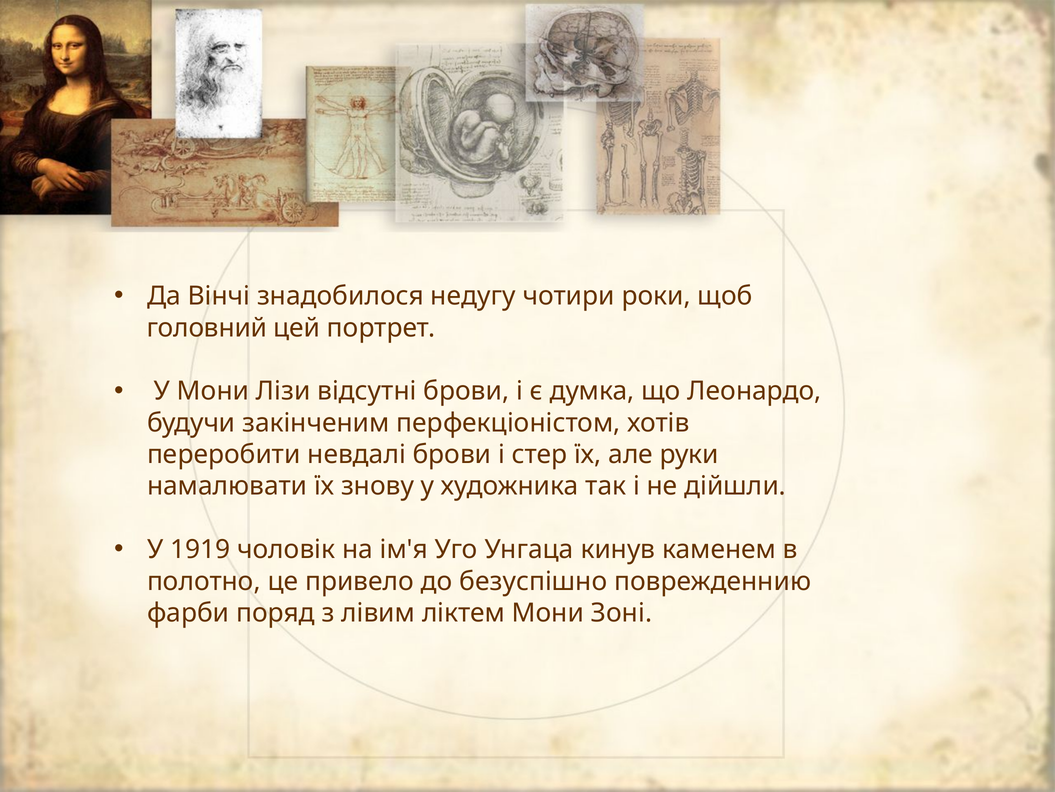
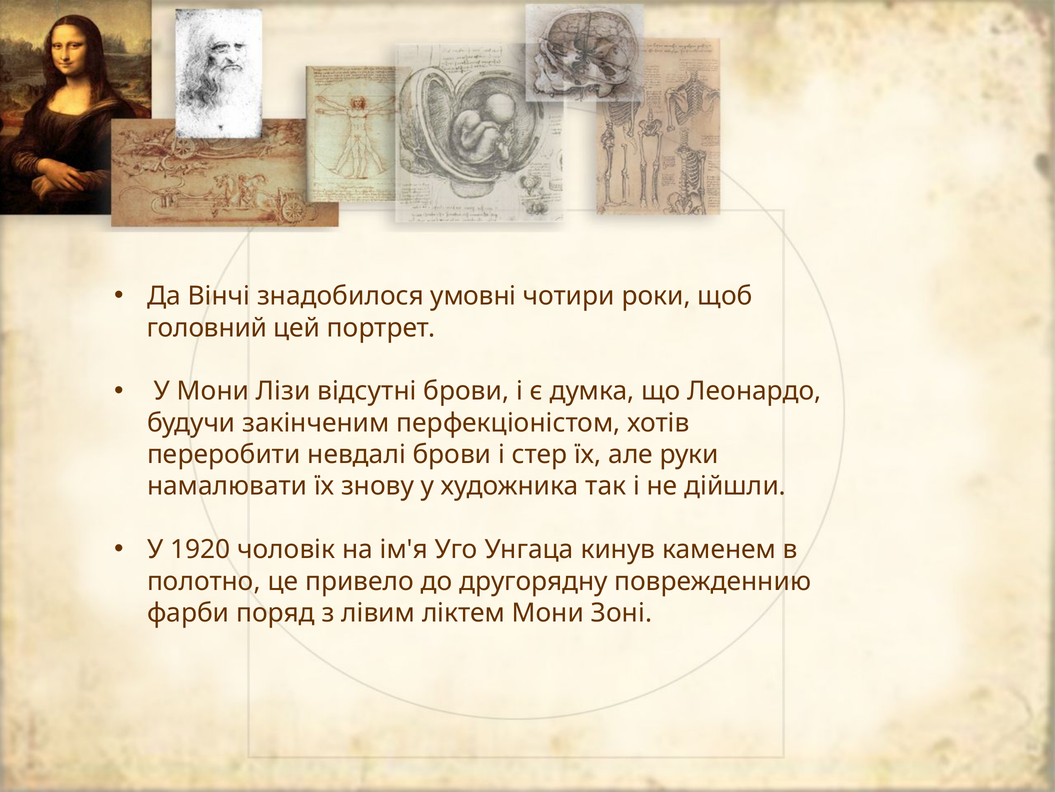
недугу: недугу -> умовні (473, 296)
1919: 1919 -> 1920 (200, 549)
безуспішно: безуспішно -> другорядну (533, 581)
